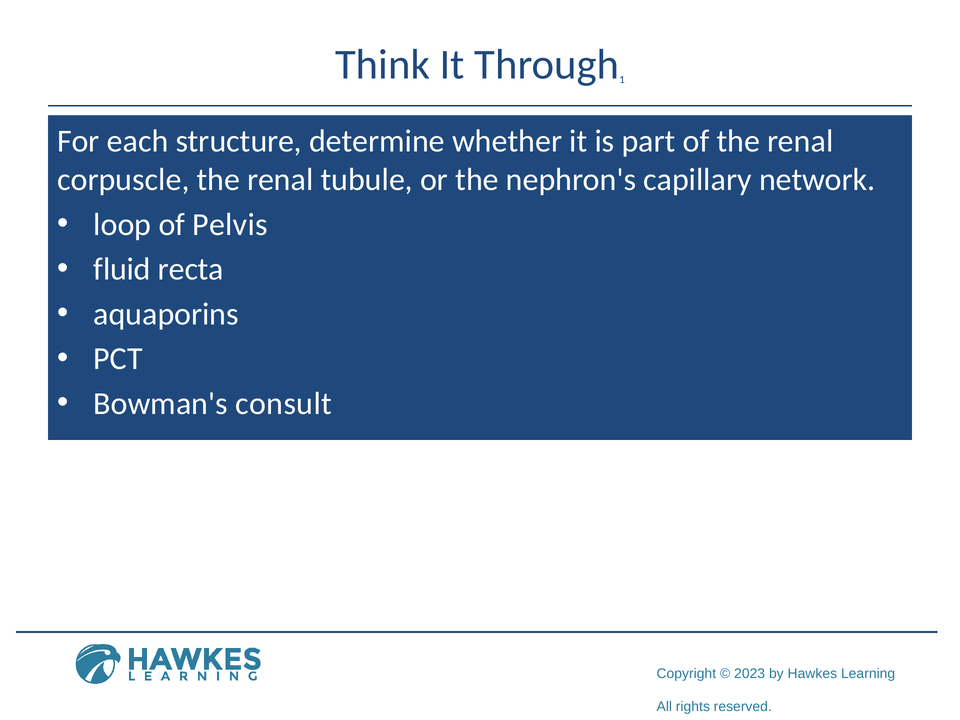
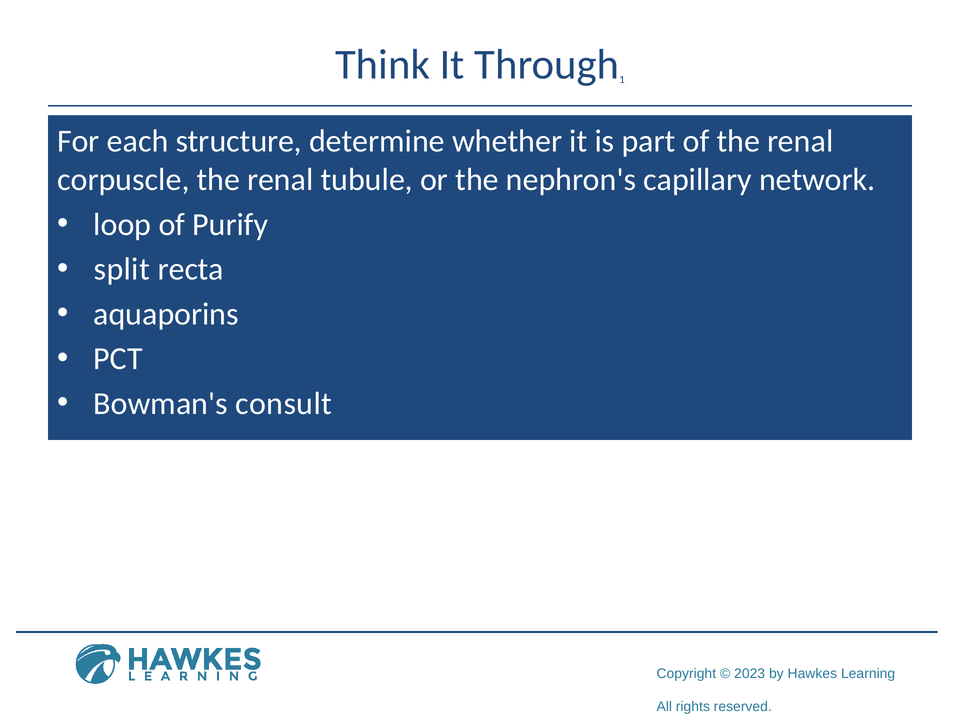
Pelvis: Pelvis -> Purify (230, 225)
fluid: fluid -> split (122, 269)
